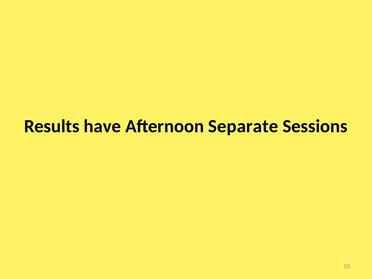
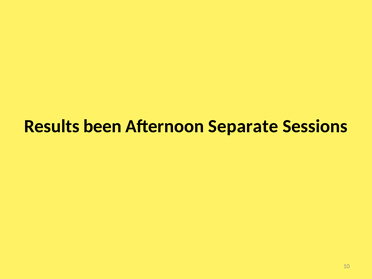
have: have -> been (102, 126)
